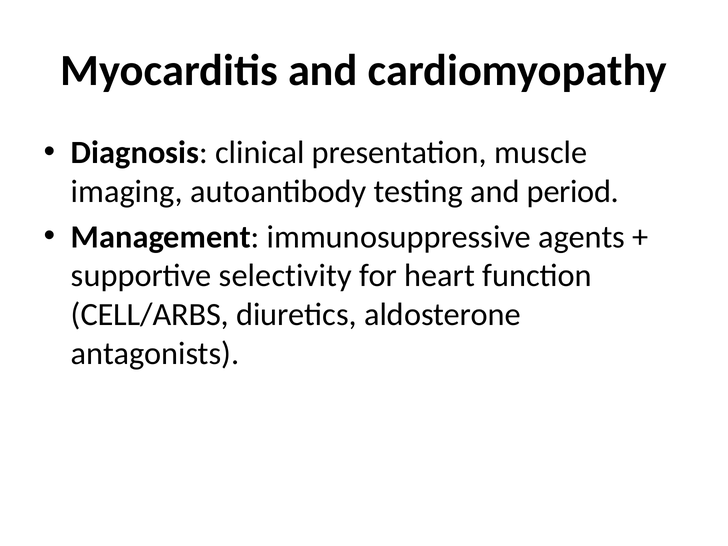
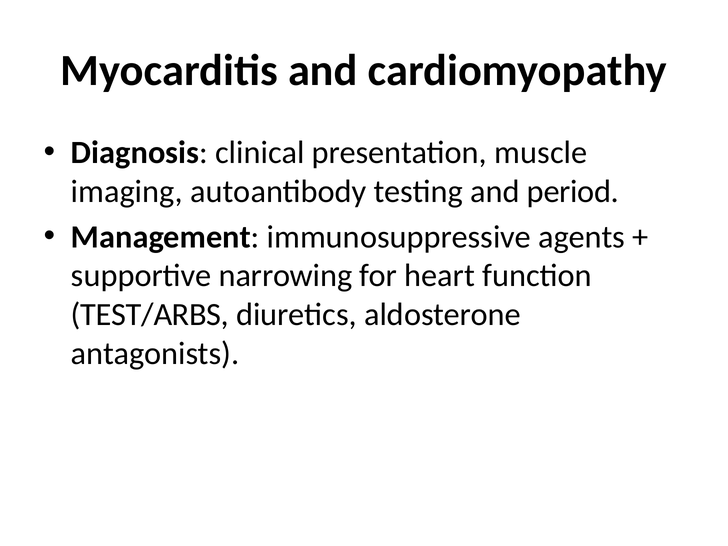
selectivity: selectivity -> narrowing (285, 276)
CELL/ARBS: CELL/ARBS -> TEST/ARBS (150, 315)
